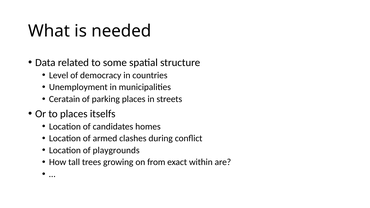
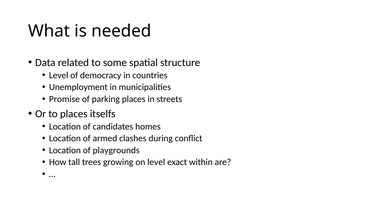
Ceratain: Ceratain -> Promise (64, 99)
on from: from -> level (156, 162)
